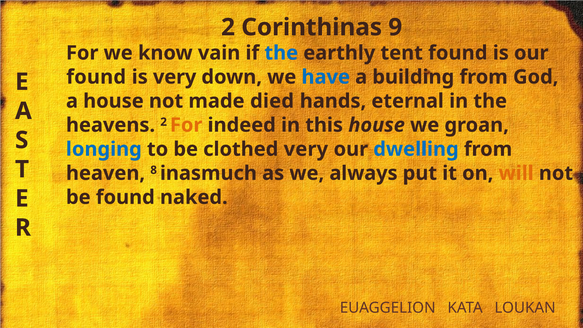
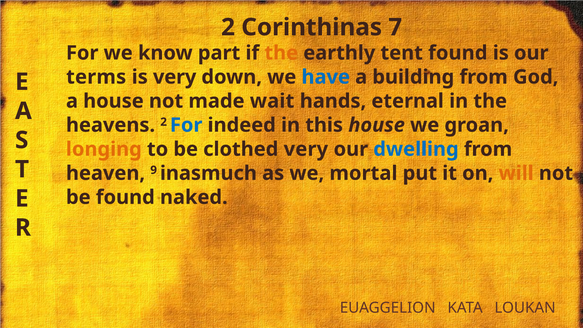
9: 9 -> 7 (395, 27)
vain: vain -> part (219, 53)
the colour: blue -> orange (281, 53)
found: found -> terms (96, 77)
died: died -> wait (272, 101)
For colour: orange -> blue (186, 125)
longing colour: blue -> orange (104, 149)
8: 8 -> 9 (154, 170)
always: always -> mortal (363, 173)
